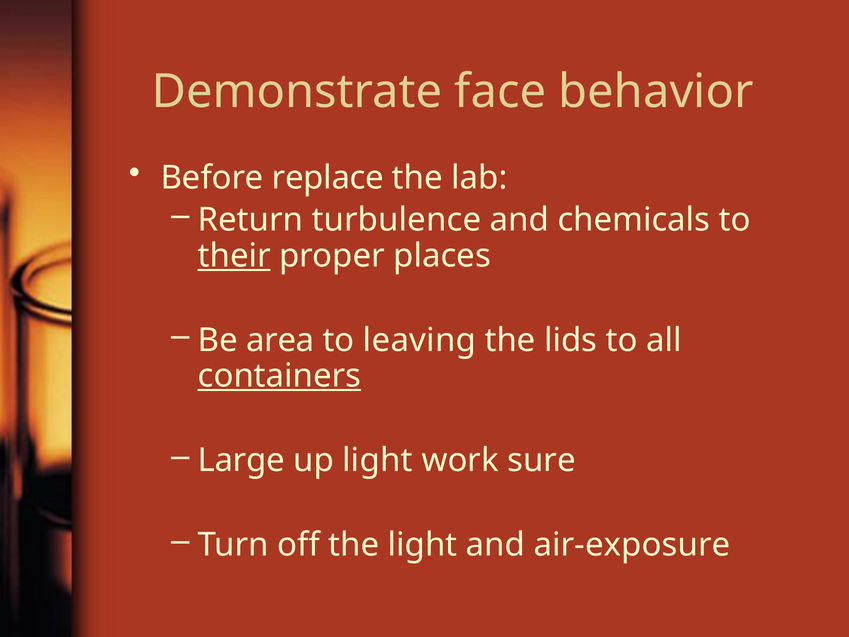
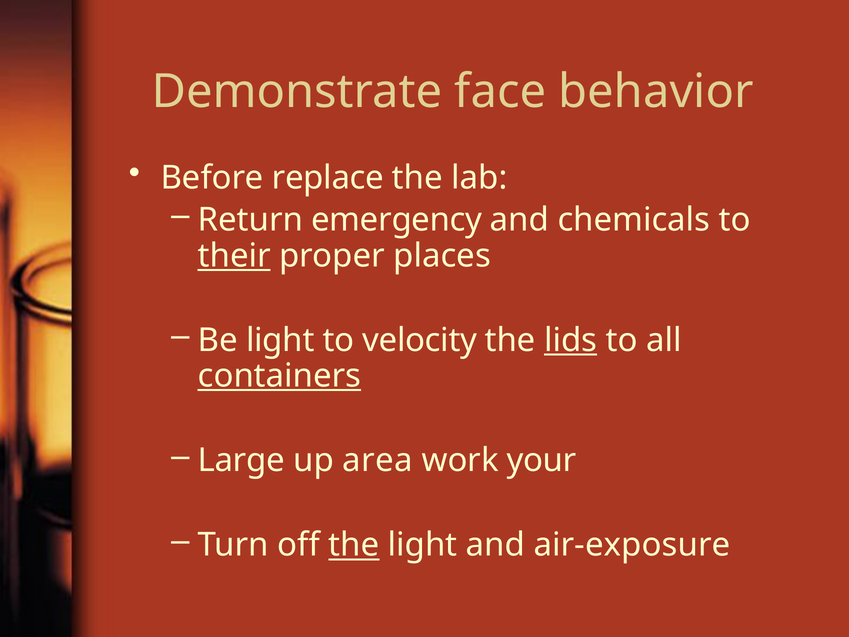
turbulence: turbulence -> emergency (397, 220)
Be area: area -> light (280, 340)
leaving: leaving -> velocity (420, 340)
lids underline: none -> present (571, 340)
up light: light -> area (377, 460)
sure: sure -> your (542, 460)
the underline: none -> present (354, 545)
